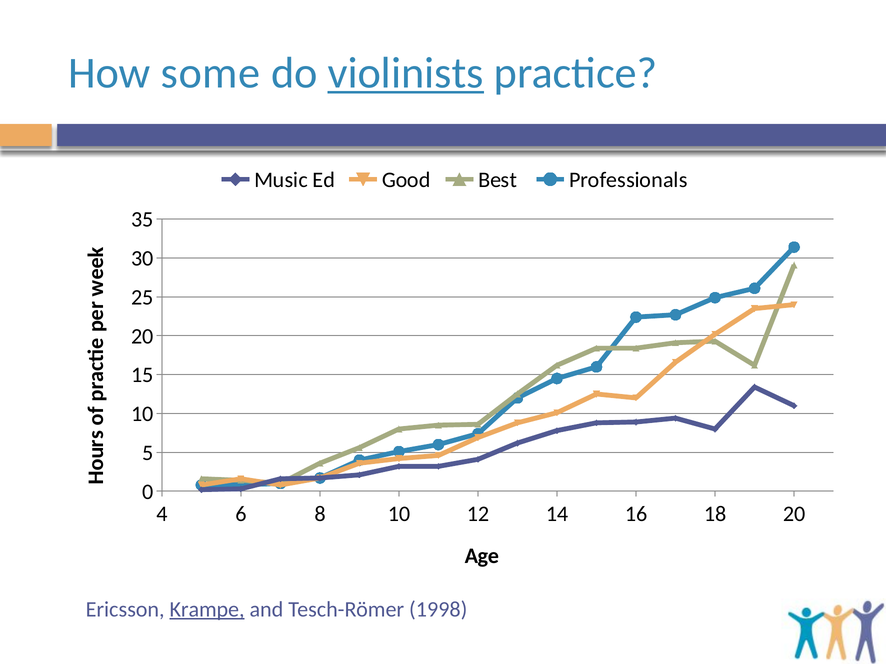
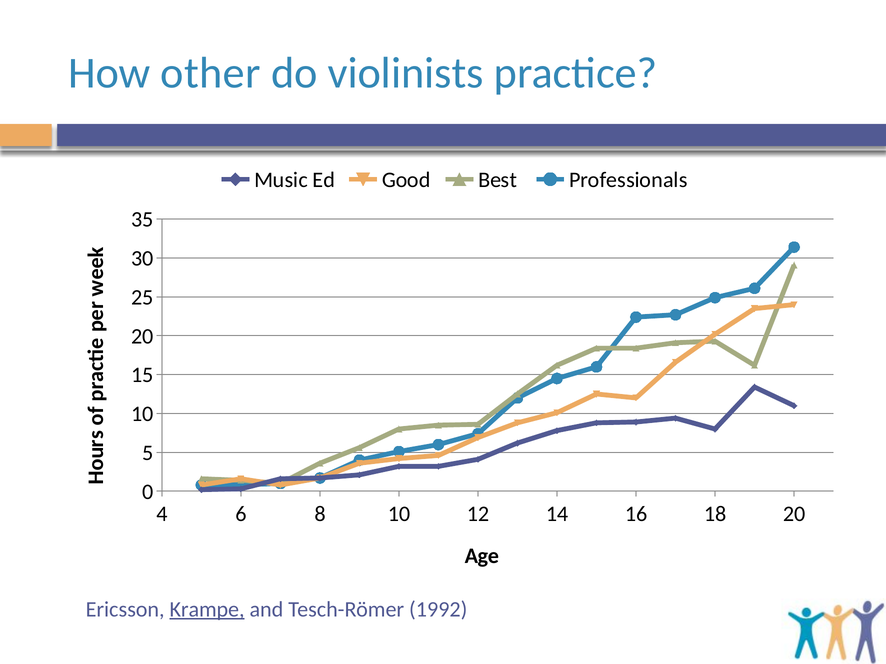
some: some -> other (211, 73)
violinists underline: present -> none (406, 73)
1998: 1998 -> 1992 (438, 610)
